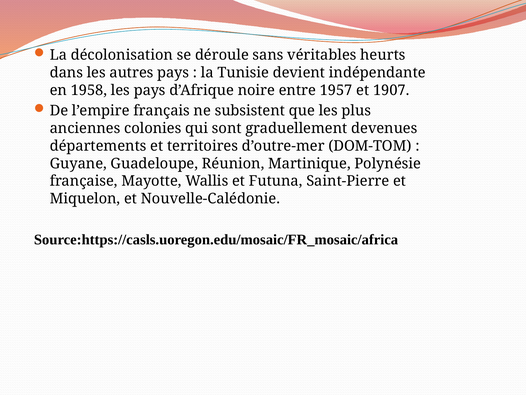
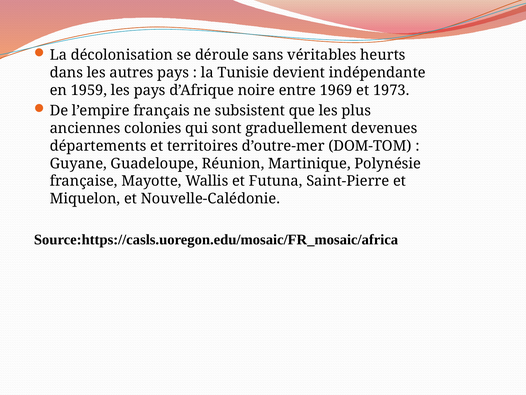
1958: 1958 -> 1959 (89, 90)
1957: 1957 -> 1969 (336, 90)
1907: 1907 -> 1973 (391, 90)
